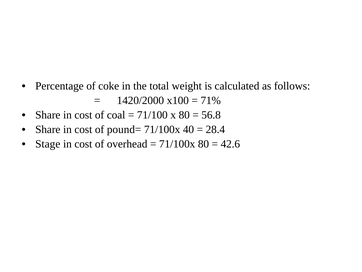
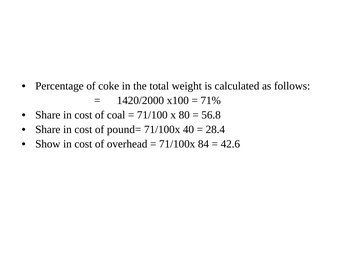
Stage: Stage -> Show (48, 144)
71/100x 80: 80 -> 84 (203, 144)
